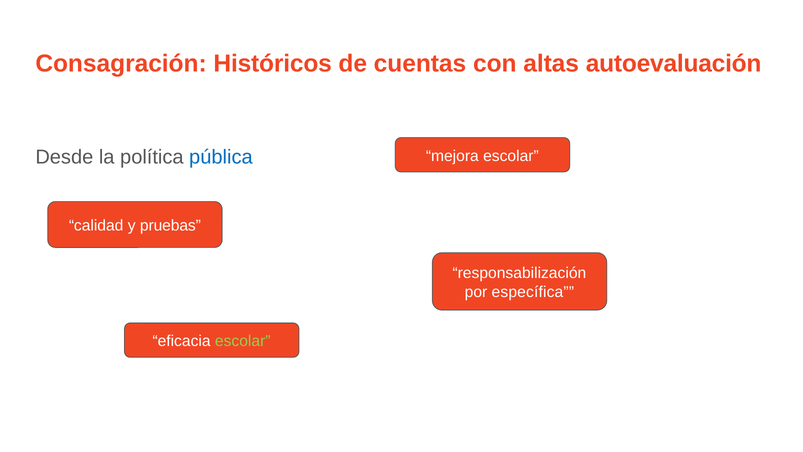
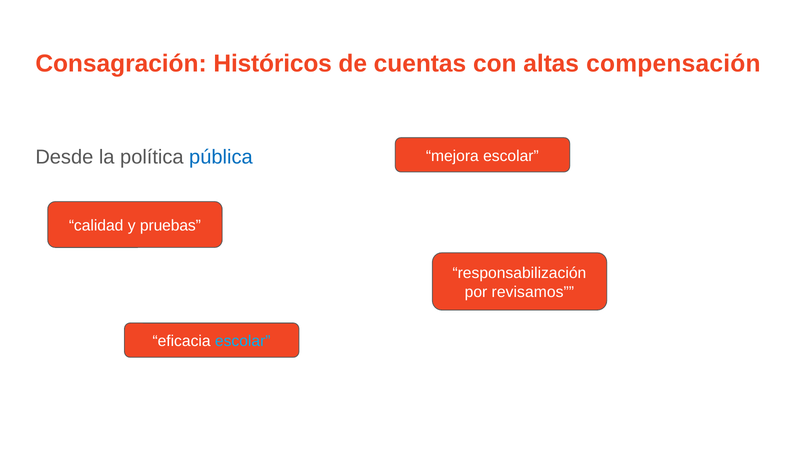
autoevaluación: autoevaluación -> compensación (673, 64)
específica: específica -> revisamos (533, 292)
escolar colour: light green -> light blue (243, 341)
